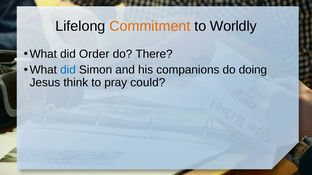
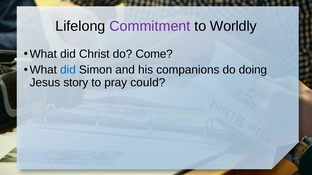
Commitment colour: orange -> purple (150, 26)
Order: Order -> Christ (94, 54)
There: There -> Come (154, 54)
think: think -> story (76, 83)
